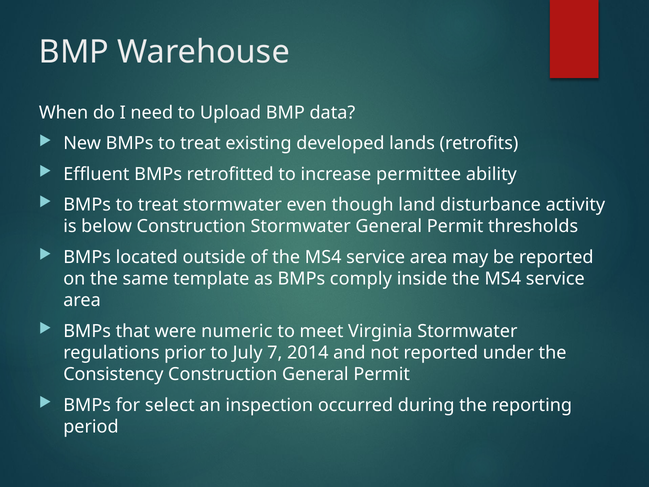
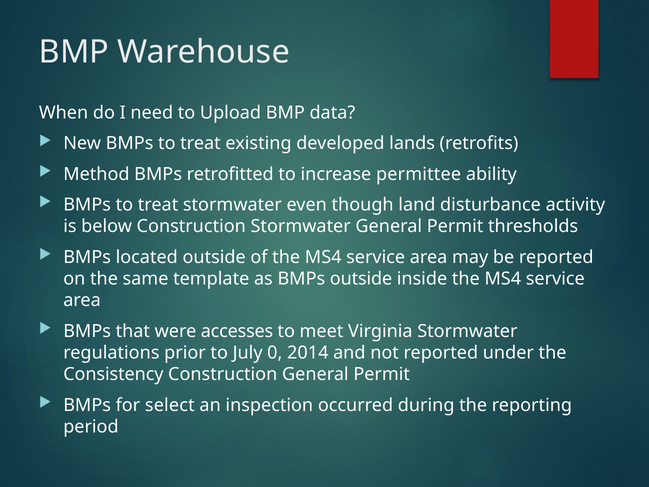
Effluent: Effluent -> Method (96, 174)
BMPs comply: comply -> outside (361, 279)
numeric: numeric -> accesses (237, 331)
7: 7 -> 0 (275, 353)
